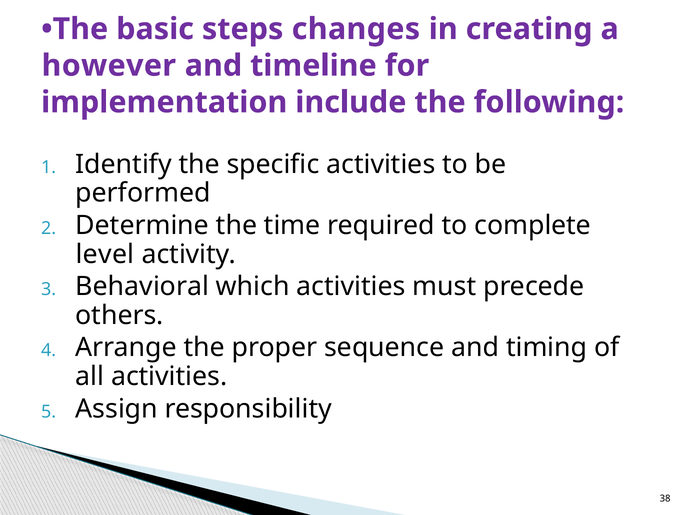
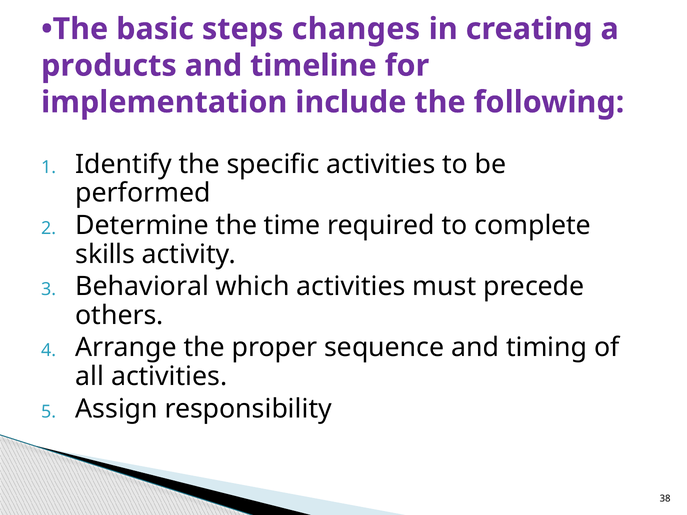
however: however -> products (109, 66)
level: level -> skills (105, 254)
